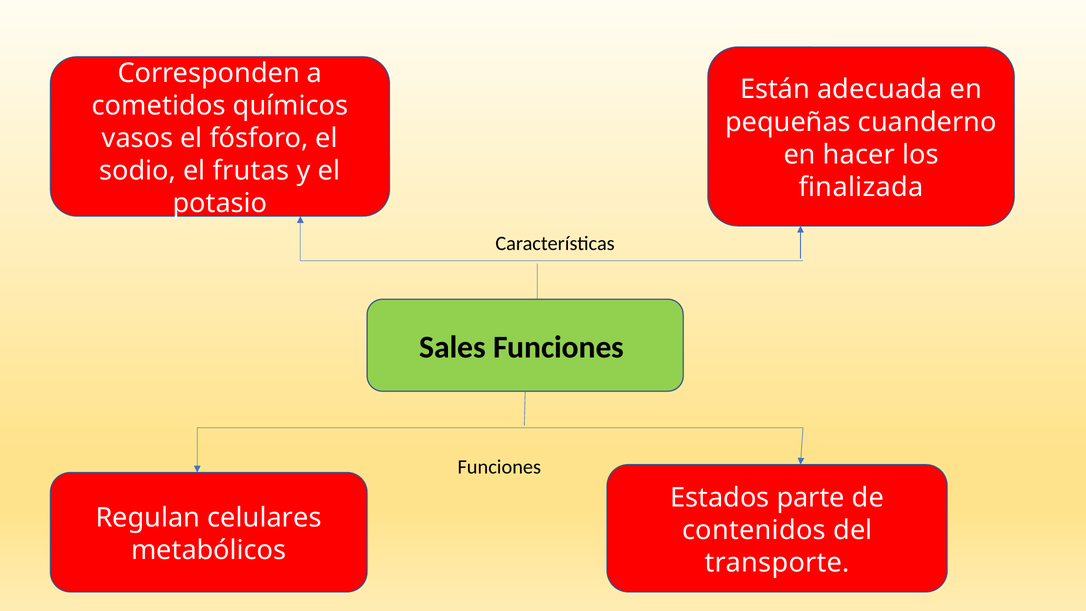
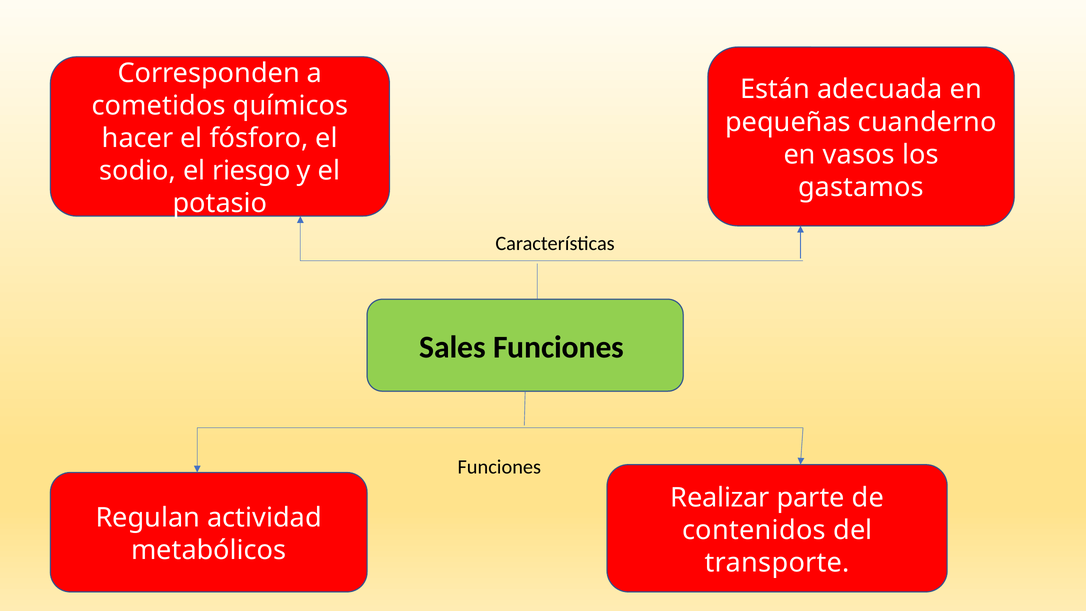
vasos: vasos -> hacer (138, 138)
hacer: hacer -> vasos (859, 155)
frutas: frutas -> riesgo (251, 171)
finalizada: finalizada -> gastamos (861, 187)
Estados: Estados -> Realizar (720, 497)
celulares: celulares -> actividad (264, 518)
